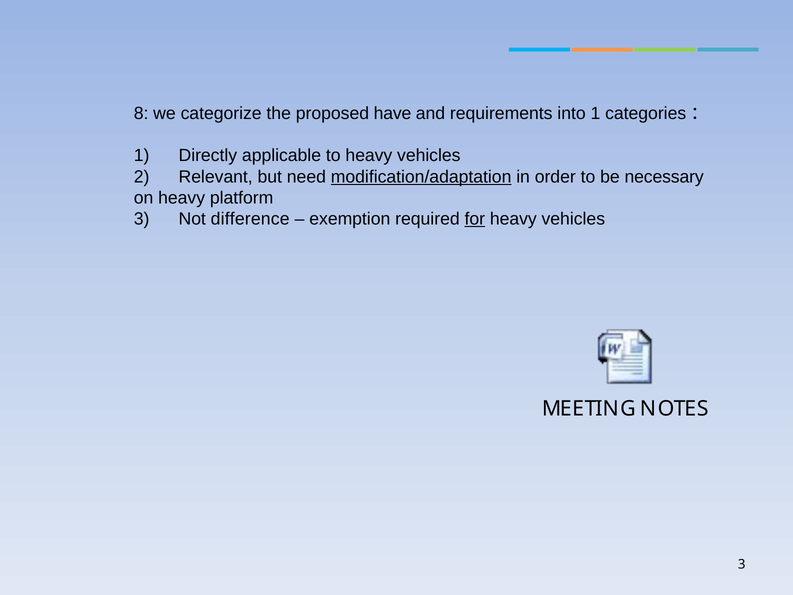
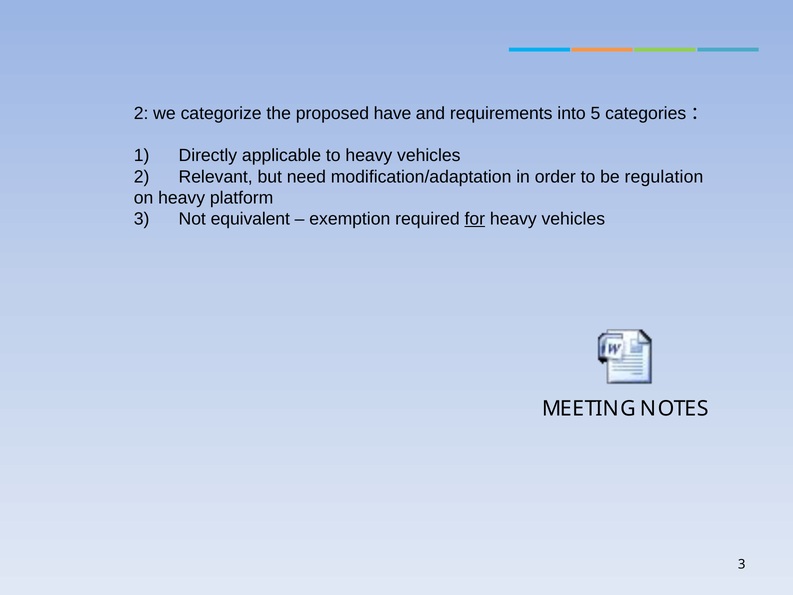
8: 8 -> 2 (141, 113)
into 1: 1 -> 5 (595, 113)
modification/adaptation underline: present -> none (421, 177)
necessary: necessary -> regulation (664, 177)
difference: difference -> equivalent (250, 219)
